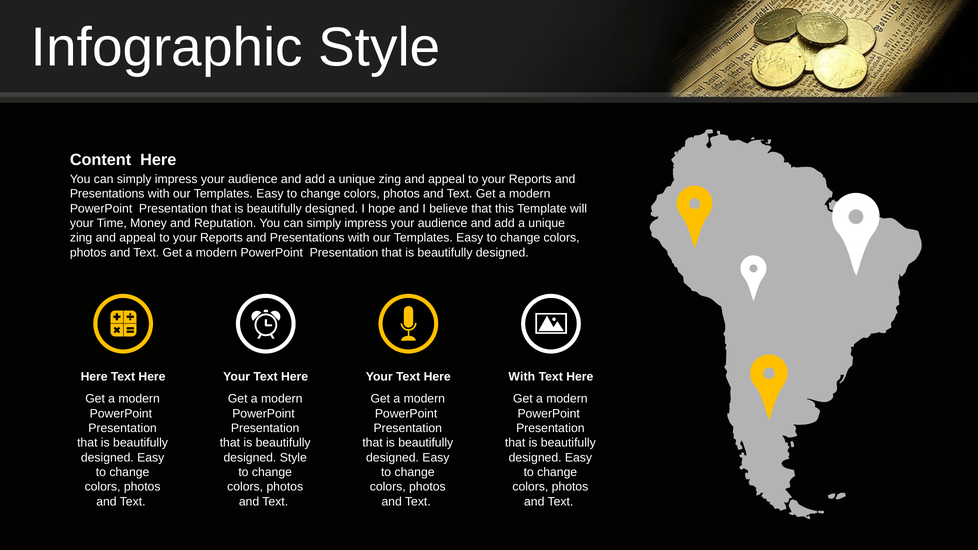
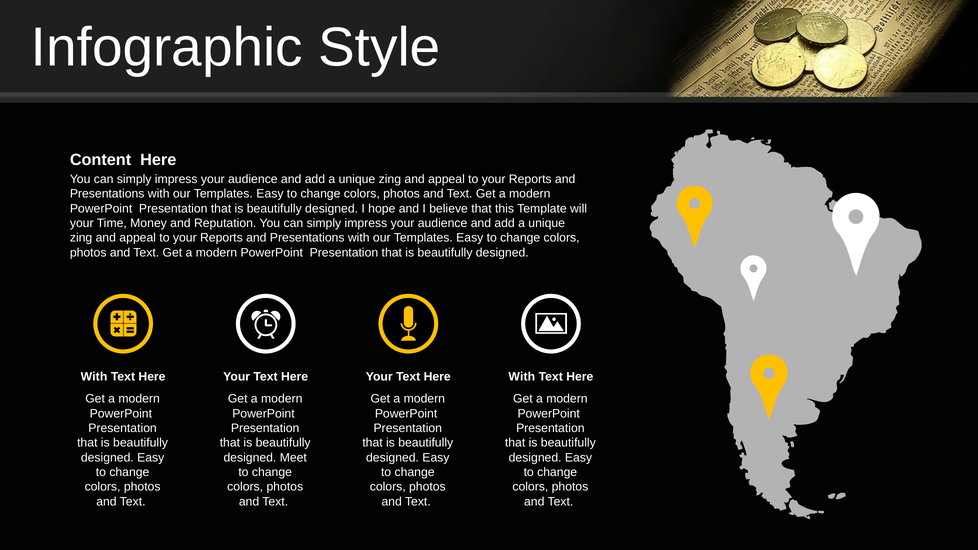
Here: Here -> With (94, 377)
designed Style: Style -> Meet (293, 458)
